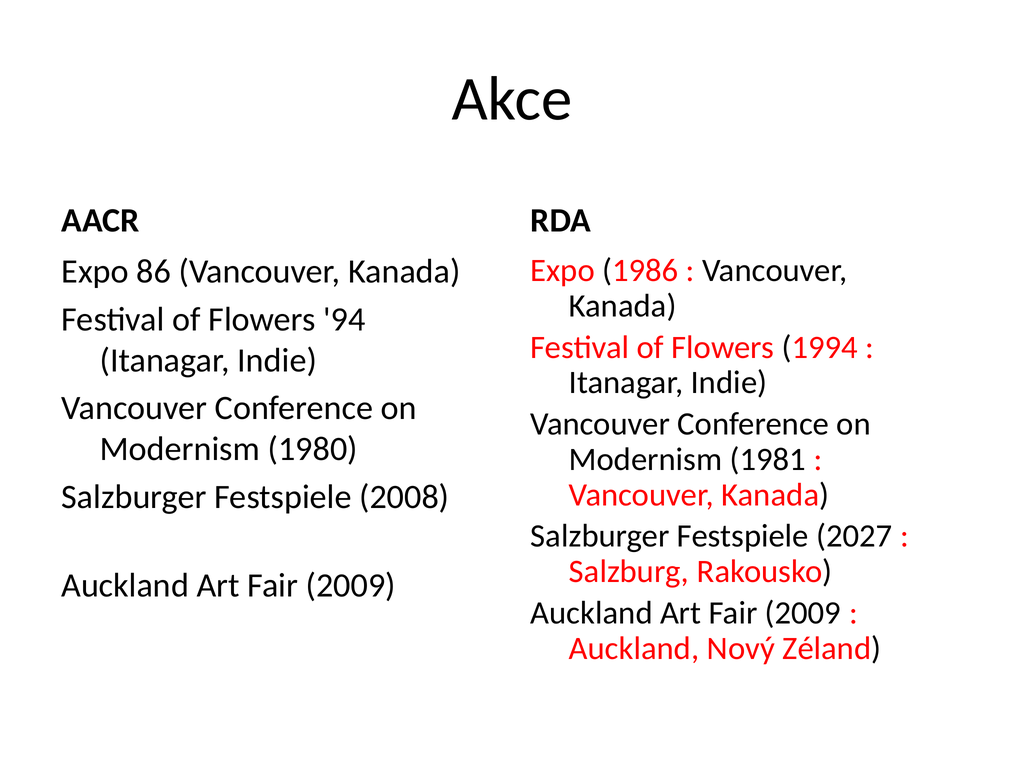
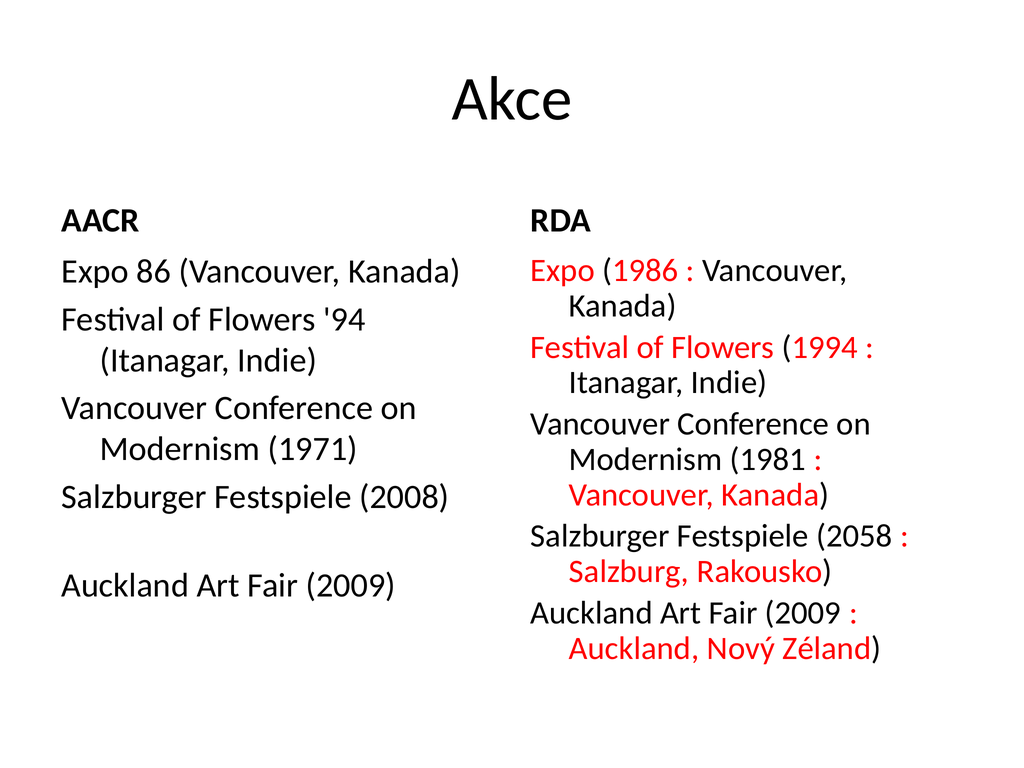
1980: 1980 -> 1971 (313, 449)
2027: 2027 -> 2058 (854, 536)
